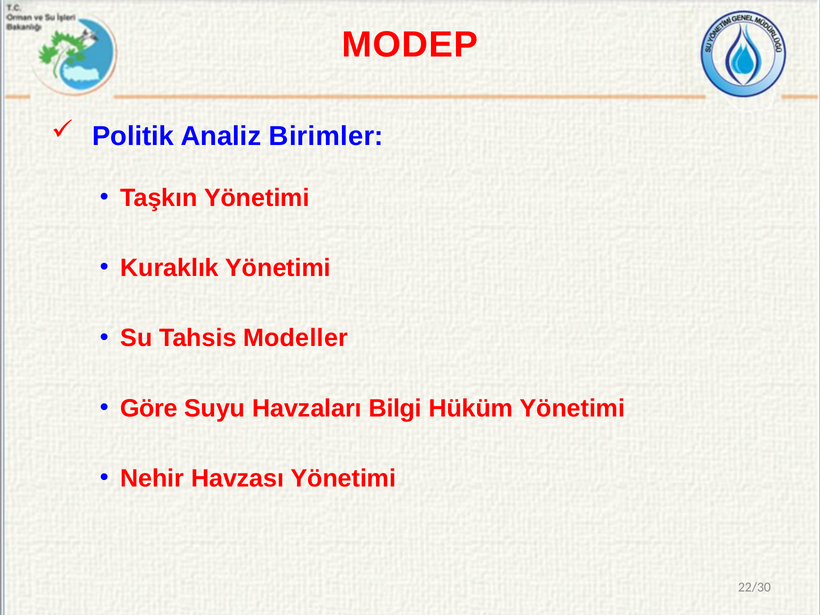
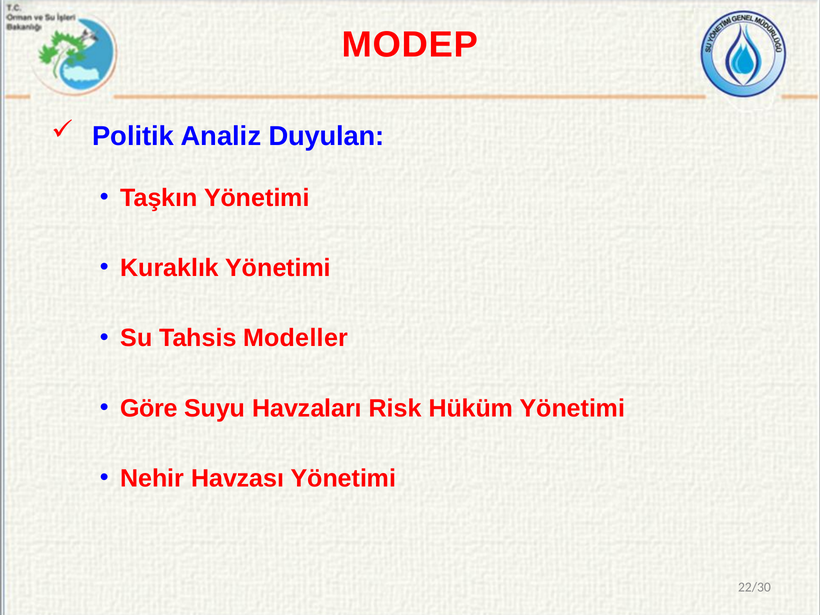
Birimler: Birimler -> Duyulan (326, 136)
Bilgi: Bilgi -> Risk (395, 408)
